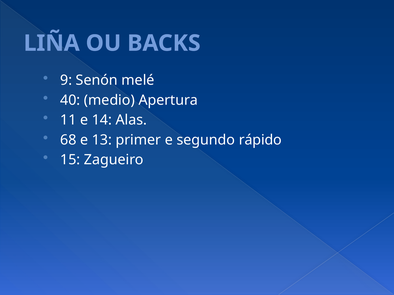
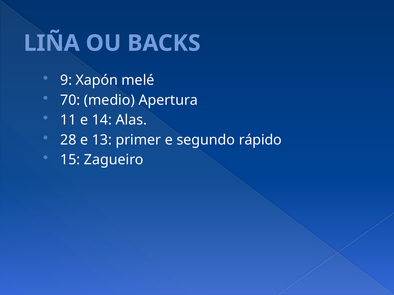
Senón: Senón -> Xapón (97, 80)
40: 40 -> 70 (70, 100)
68: 68 -> 28 (68, 140)
